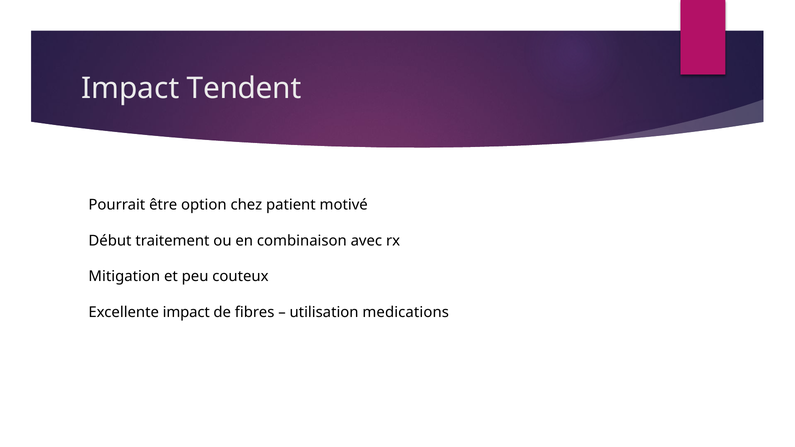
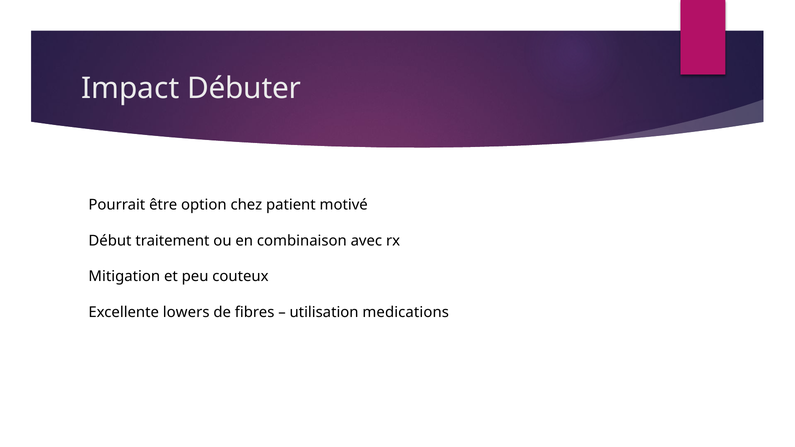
Tendent: Tendent -> Débuter (244, 89)
Excellente impact: impact -> lowers (186, 312)
